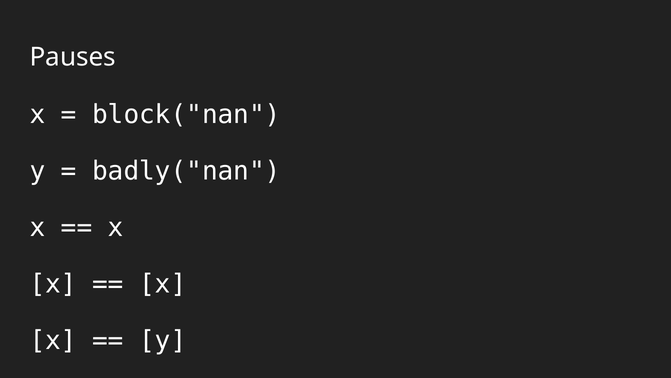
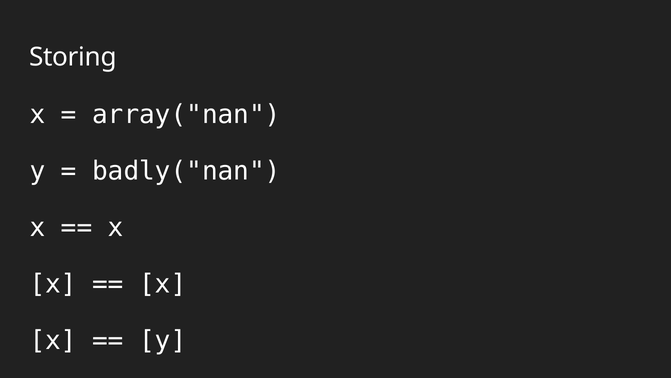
Pauses: Pauses -> Storing (73, 57)
block("nan: block("nan -> array("nan (186, 115)
